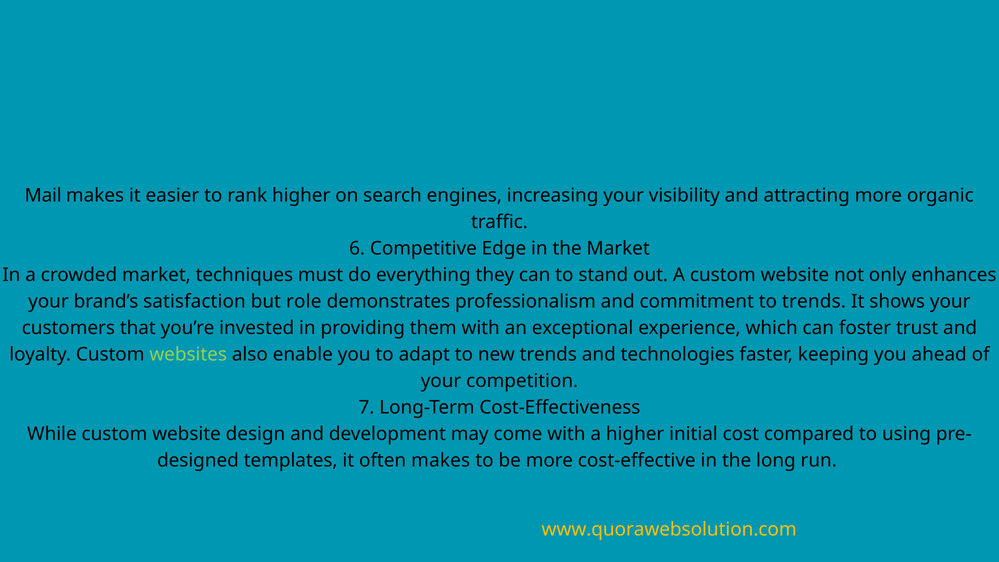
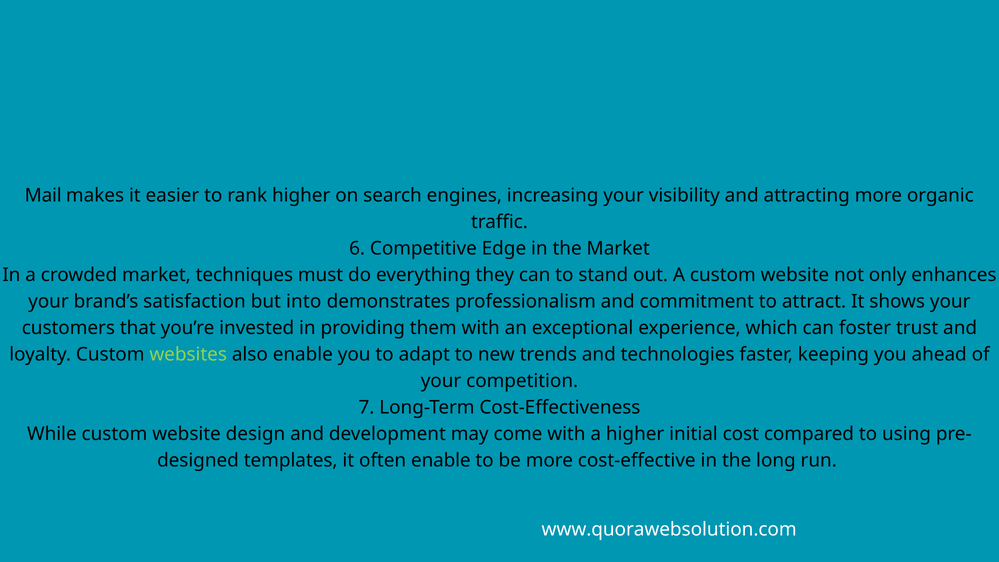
role: role -> into (304, 302)
to trends: trends -> attract (814, 302)
often makes: makes -> enable (441, 461)
www.quorawebsolution.com colour: yellow -> white (669, 529)
